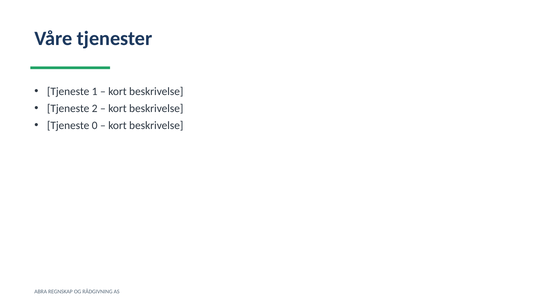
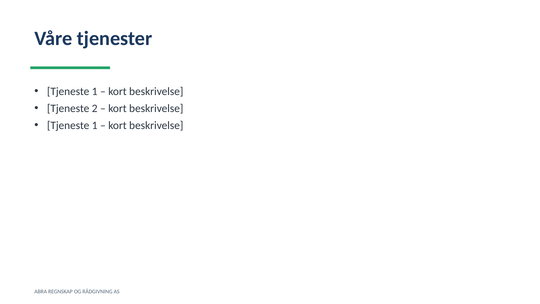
0: 0 -> 1 (95, 125)
